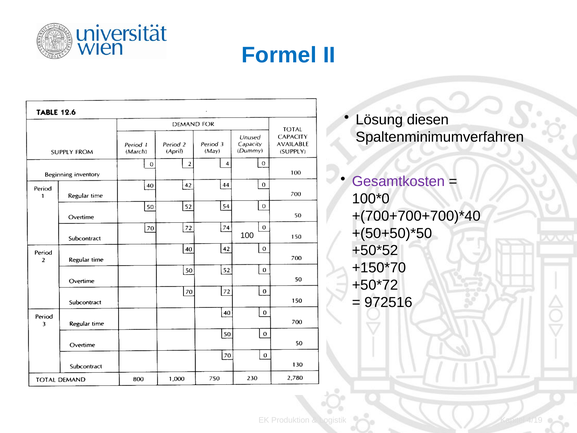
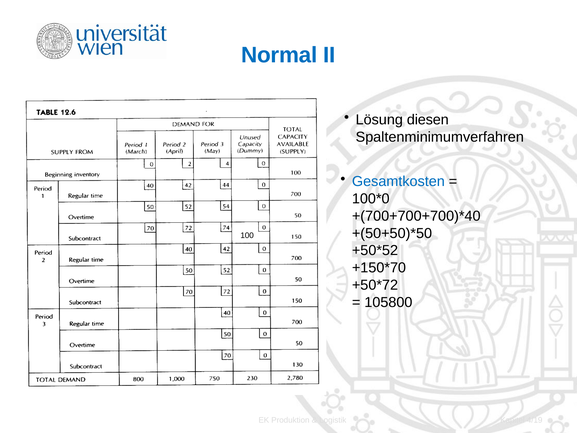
Formel: Formel -> Normal (279, 55)
Gesamtkosten colour: purple -> blue (398, 181)
972516: 972516 -> 105800 (388, 302)
